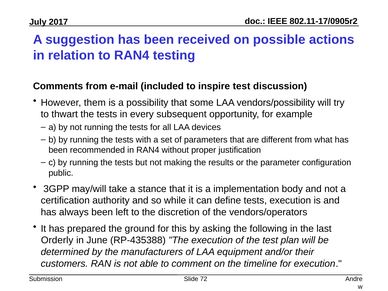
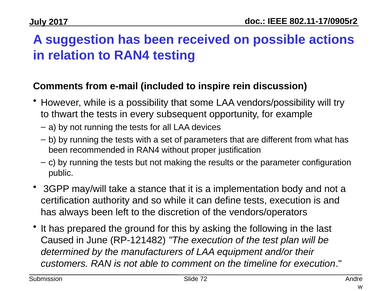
inspire test: test -> rein (242, 86)
However them: them -> while (95, 103)
Orderly: Orderly -> Caused (57, 240)
RP-435388: RP-435388 -> RP-121482 (138, 240)
